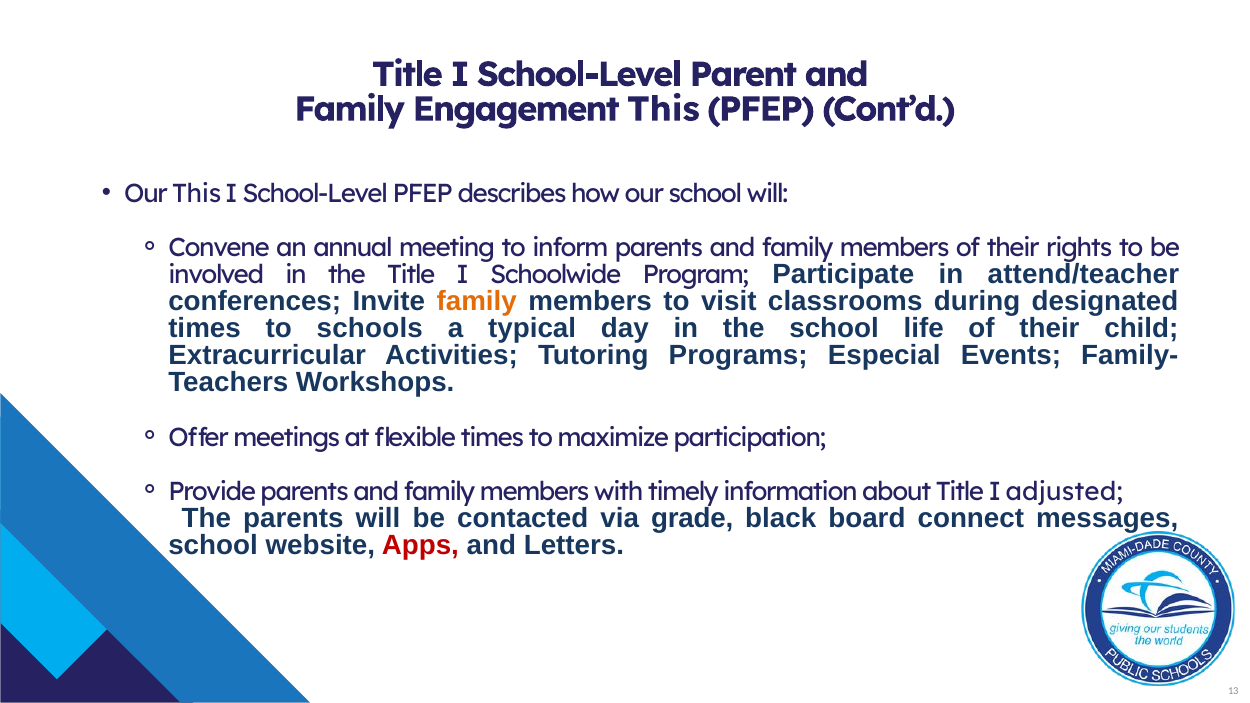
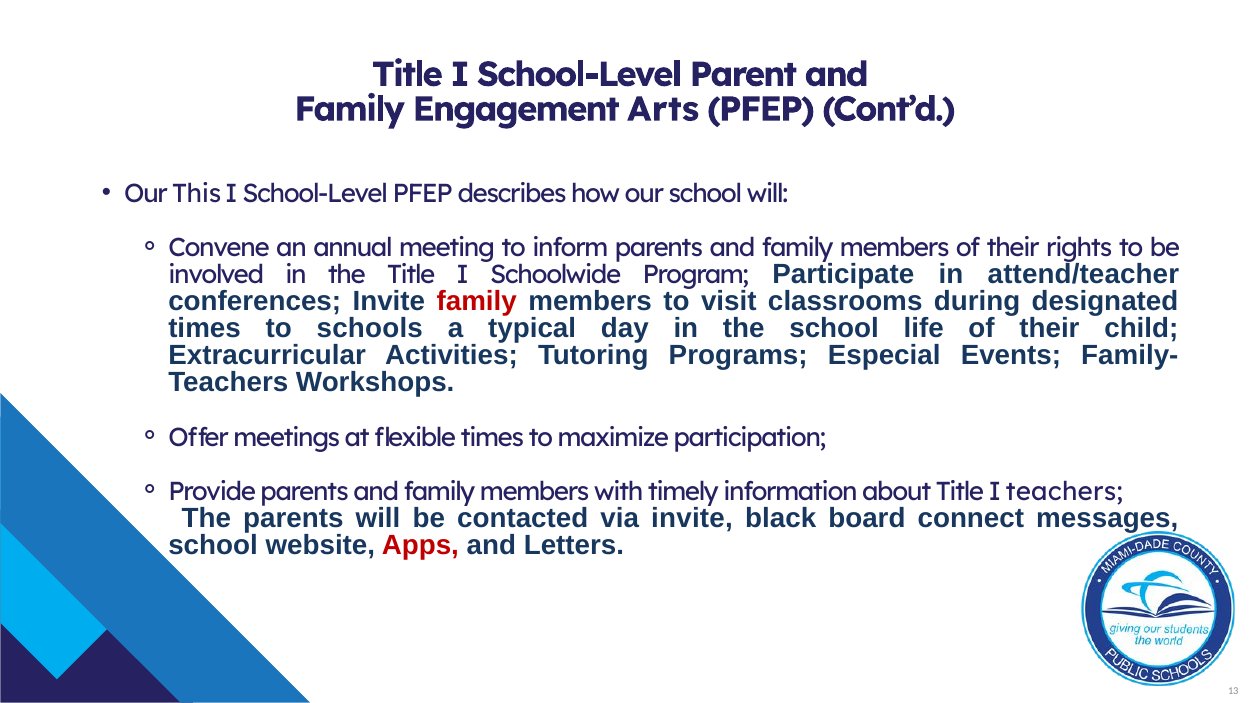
Engagement This: This -> Arts (663, 109)
family colour: orange -> red (477, 301)
I adjusted: adjusted -> teachers (1064, 492)
via grade: grade -> invite (692, 518)
